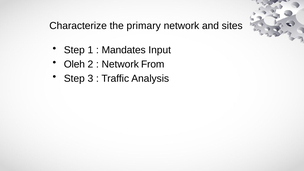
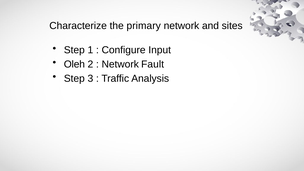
Mandates: Mandates -> Configure (124, 50)
From: From -> Fault (153, 64)
